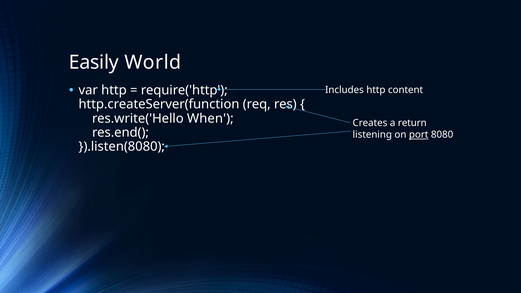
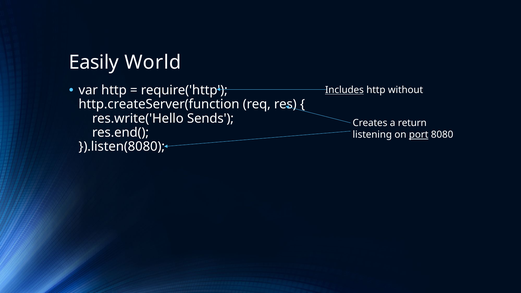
Includes underline: none -> present (344, 90)
content: content -> without (406, 90)
When: When -> Sends (210, 118)
